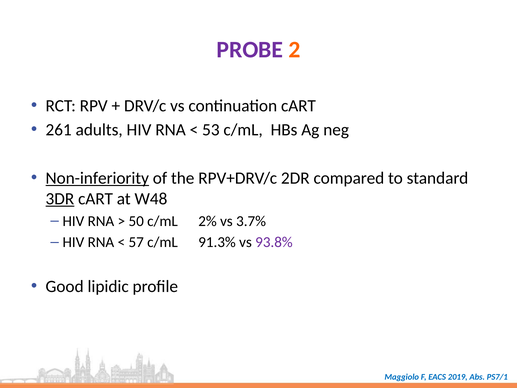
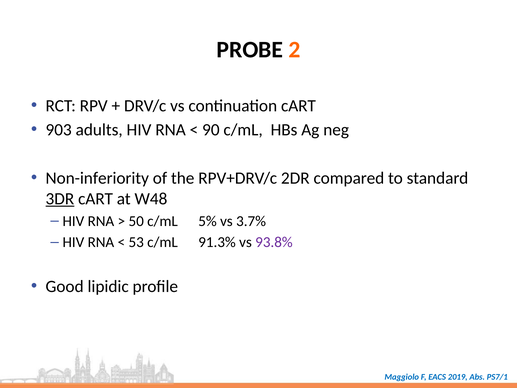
PROBE colour: purple -> black (250, 49)
261: 261 -> 903 (59, 130)
53: 53 -> 90 (211, 130)
Non-inferiority underline: present -> none (97, 178)
2%: 2% -> 5% (208, 221)
57: 57 -> 53 (136, 242)
